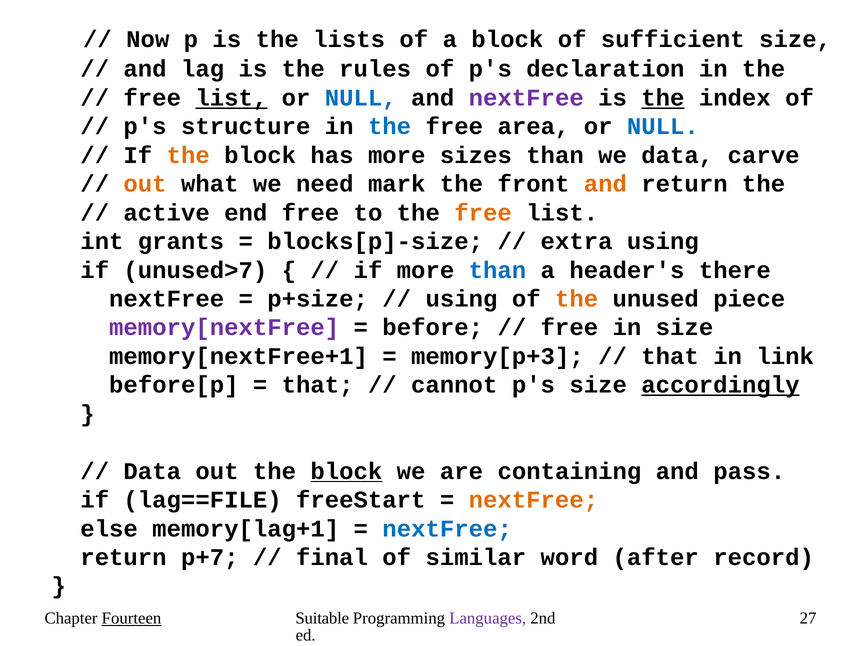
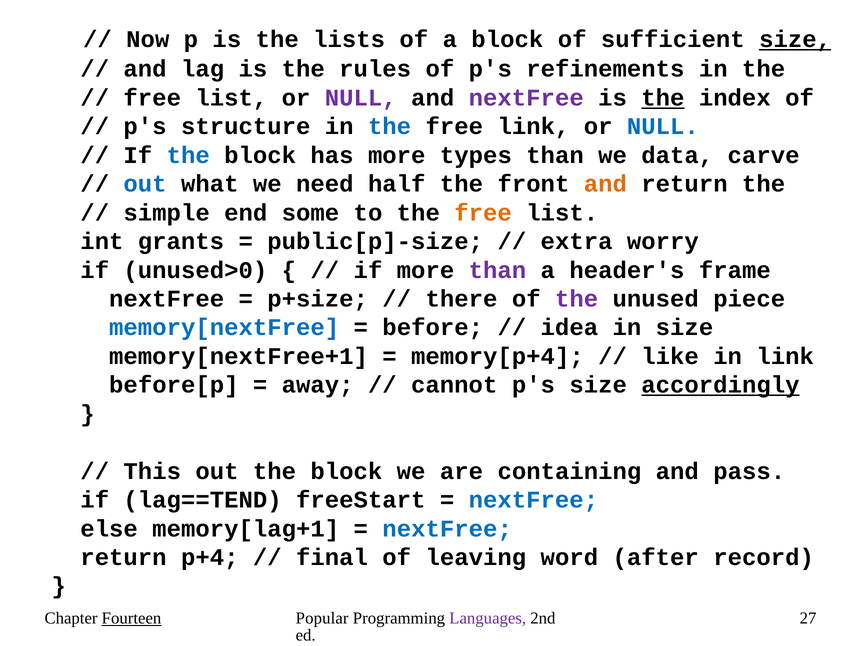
size underline: none -> present (795, 39)
declaration: declaration -> refinements (605, 69)
list underline: present -> none (231, 98)
NULL colour: blue -> purple (361, 98)
free area: area -> link (533, 126)
the colour: orange -> blue (188, 155)
sizes: sizes -> types (476, 155)
out colour: orange -> blue (145, 184)
mark: mark -> half (397, 184)
active: active -> simple (167, 213)
end free: free -> some (310, 213)
blocks[p]-size: blocks[p]-size -> public[p]-size (375, 241)
extra using: using -> worry (663, 241)
unused>7: unused>7 -> unused>0 (195, 270)
than colour: blue -> purple (497, 270)
there: there -> frame (735, 270)
using: using -> there (461, 299)
the colour: orange -> purple (577, 299)
memory[nextFree colour: purple -> blue (224, 327)
free: free -> idea (569, 327)
memory[p+3: memory[p+3 -> memory[p+4 (497, 356)
that: that -> like (670, 356)
that: that -> away (318, 385)
Data: Data -> This (152, 471)
block underline: present -> none (346, 471)
lag==FILE: lag==FILE -> lag==TEND (203, 500)
nextFree colour: orange -> blue (533, 500)
p+7: p+7 -> p+4 (210, 557)
similar: similar -> leaving (476, 557)
Suitable: Suitable -> Popular (322, 618)
